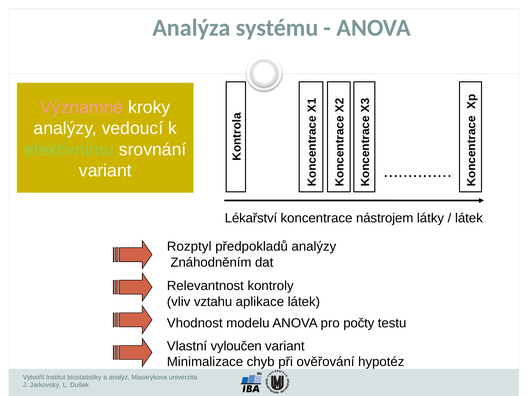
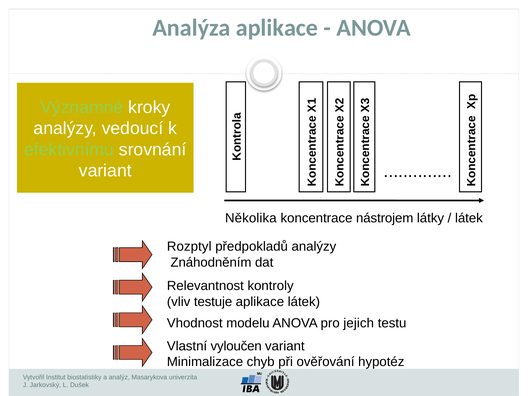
Analýza systému: systému -> aplikace (277, 28)
Významné colour: pink -> light green (82, 107)
Lékařství: Lékařství -> Několika (251, 218)
vztahu: vztahu -> testuje (213, 302)
počty: počty -> jejich (359, 323)
